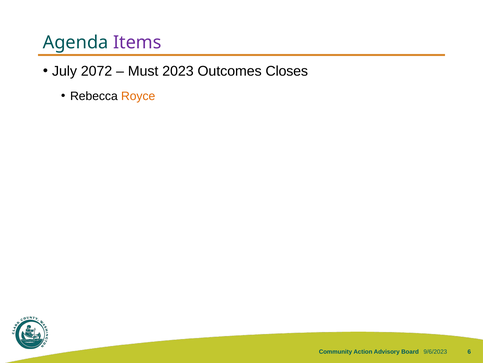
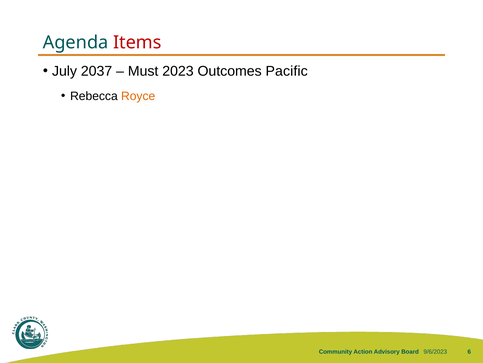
Items colour: purple -> red (137, 43)
2072: 2072 -> 2037 (97, 71)
Closes: Closes -> Pacific (287, 71)
